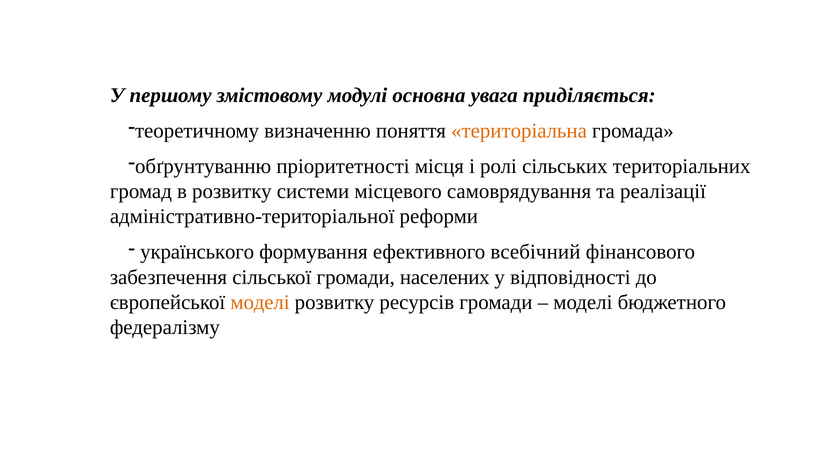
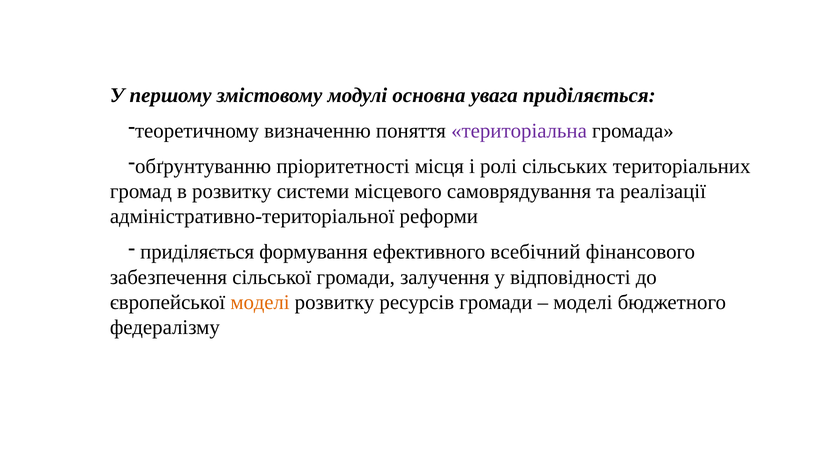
територіальна colour: orange -> purple (519, 131)
українського: українського -> приділяється (197, 252)
населених: населених -> залучення (445, 277)
